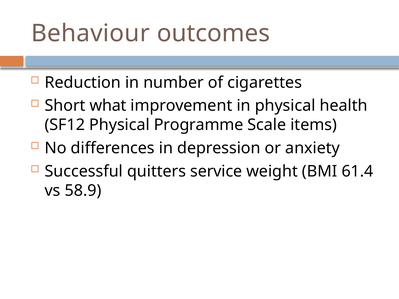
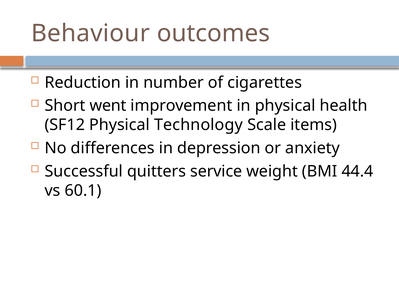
what: what -> went (108, 106)
Programme: Programme -> Technology (198, 125)
61.4: 61.4 -> 44.4 (357, 171)
58.9: 58.9 -> 60.1 (83, 191)
